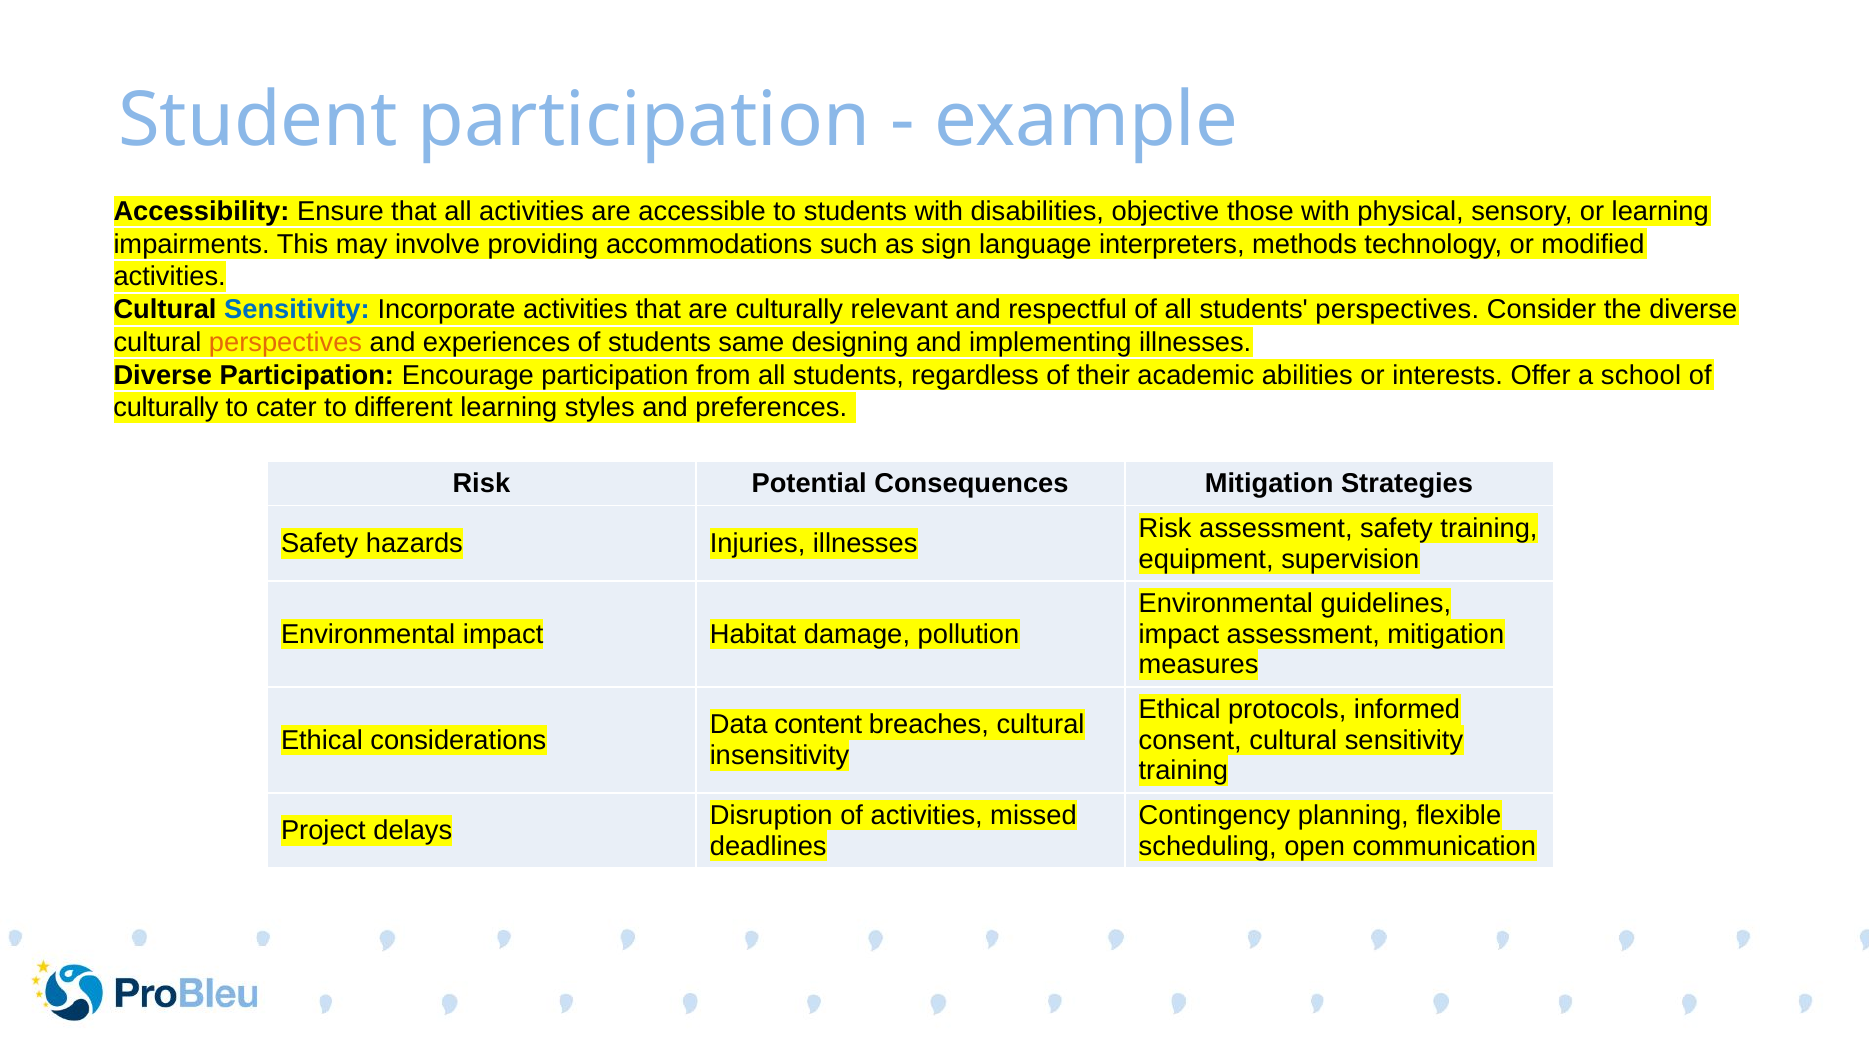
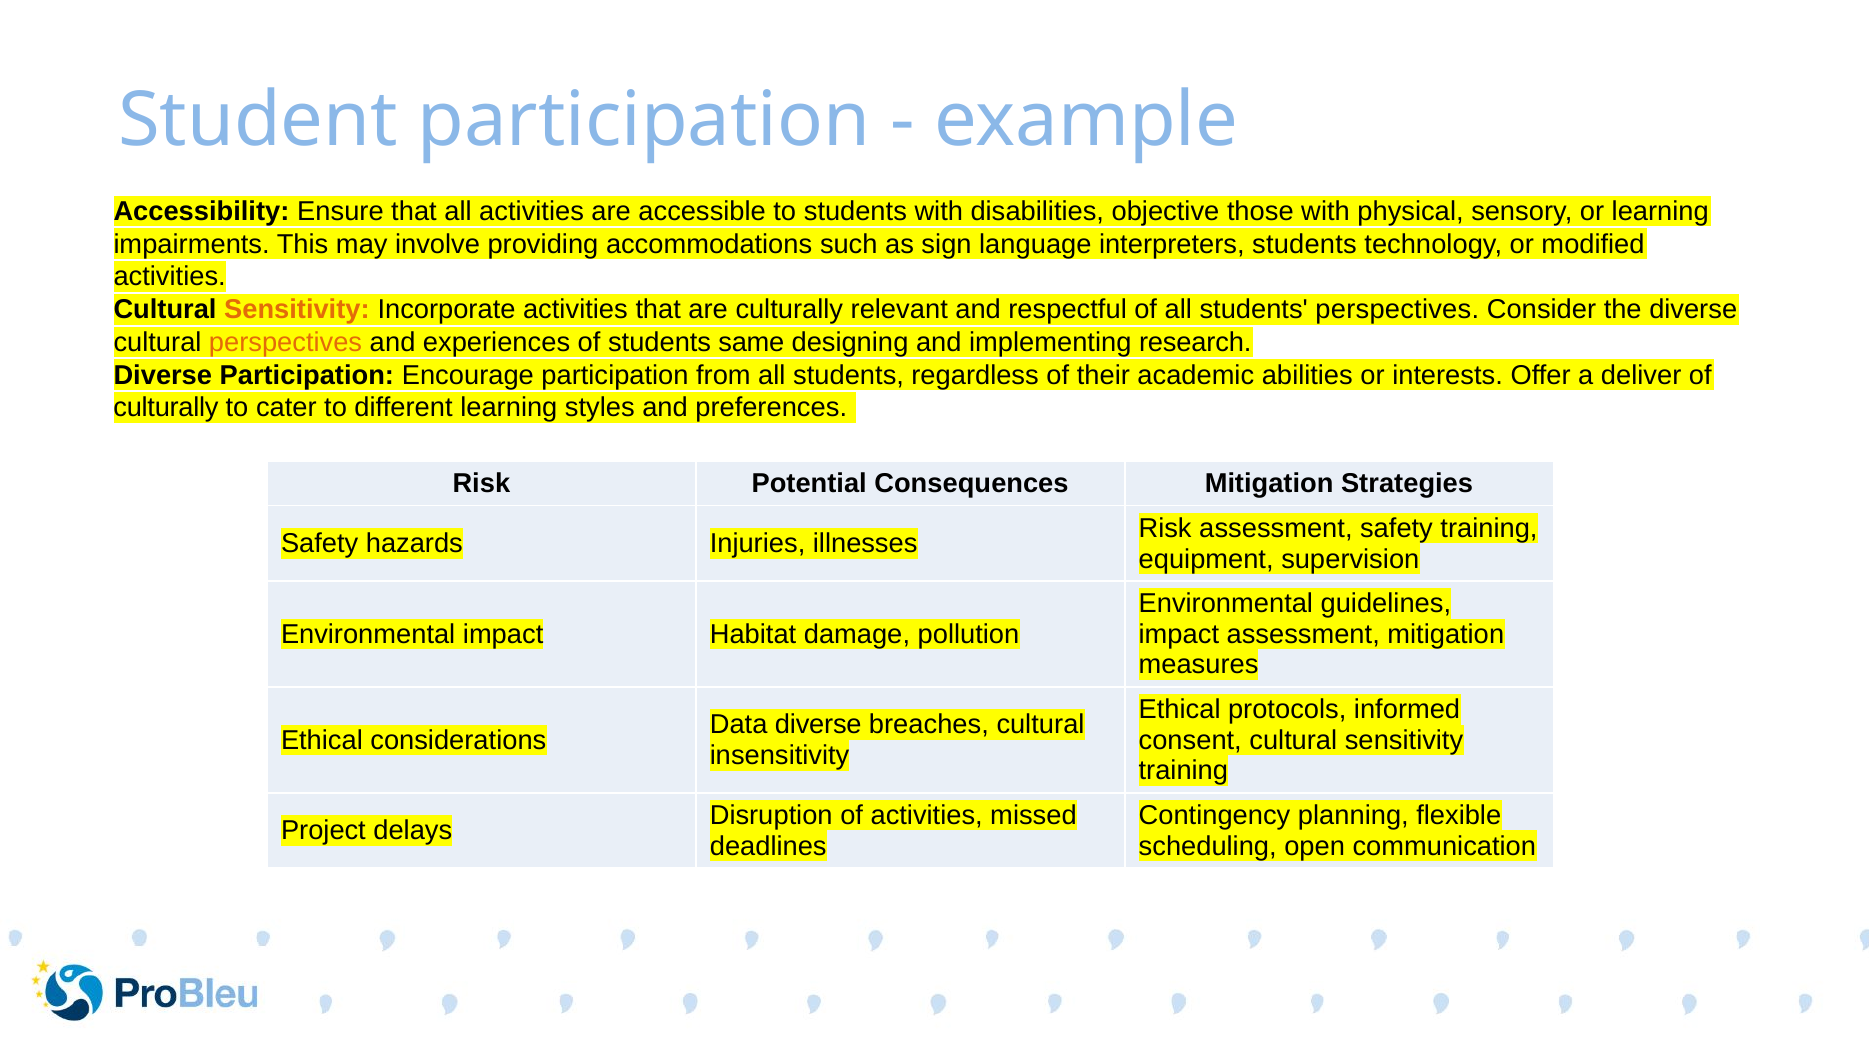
interpreters methods: methods -> students (1304, 244)
Sensitivity colour: blue -> orange (297, 310)
implementing illnesses: illnesses -> research (1195, 342)
school: school -> deliver (1641, 375)
Data content: content -> diverse (818, 725)
